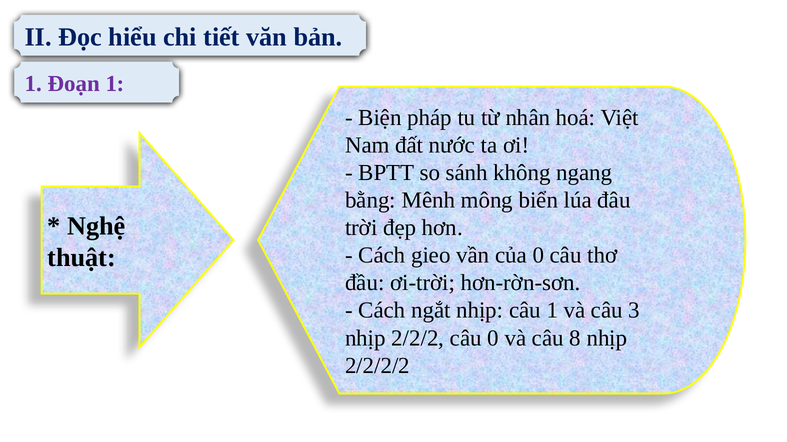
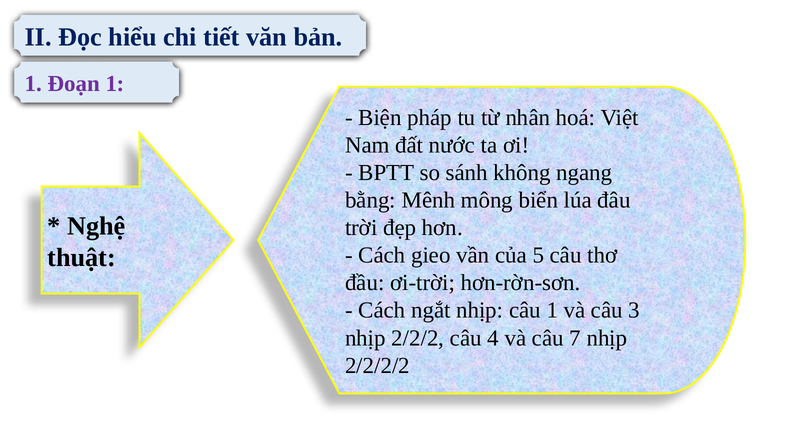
của 0: 0 -> 5 (538, 256)
câu 0: 0 -> 4 (493, 338)
8: 8 -> 7 (575, 338)
